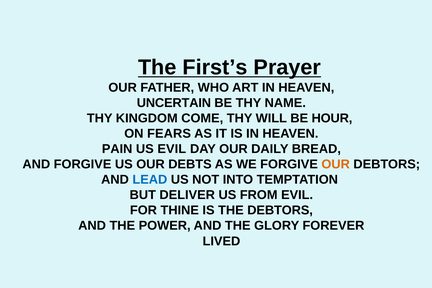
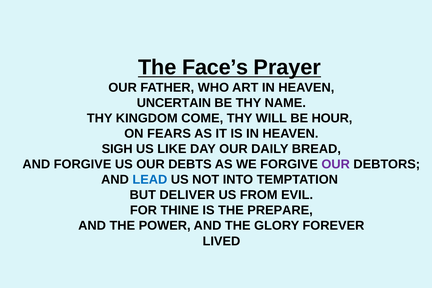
First’s: First’s -> Face’s (215, 67)
PAIN: PAIN -> SIGH (117, 149)
US EVIL: EVIL -> LIKE (172, 149)
OUR colour: orange -> purple (336, 164)
THE DEBTORS: DEBTORS -> PREPARE (280, 210)
